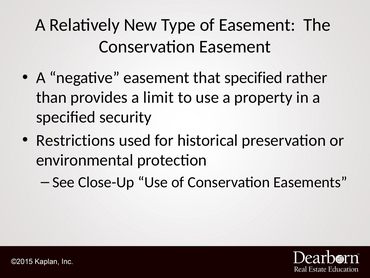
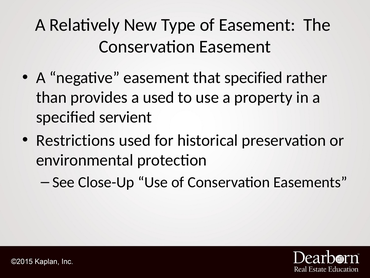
a limit: limit -> used (159, 97)
security: security -> servient (125, 117)
